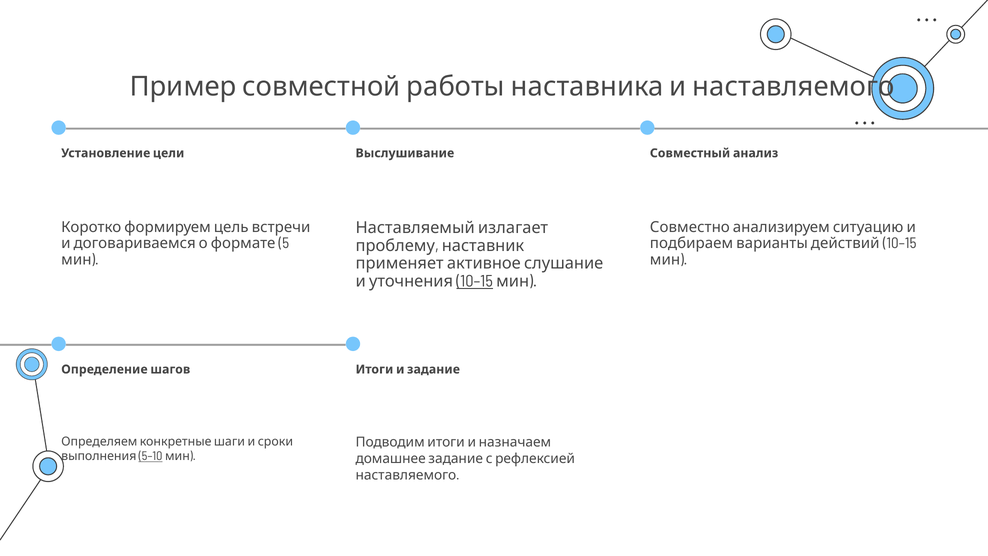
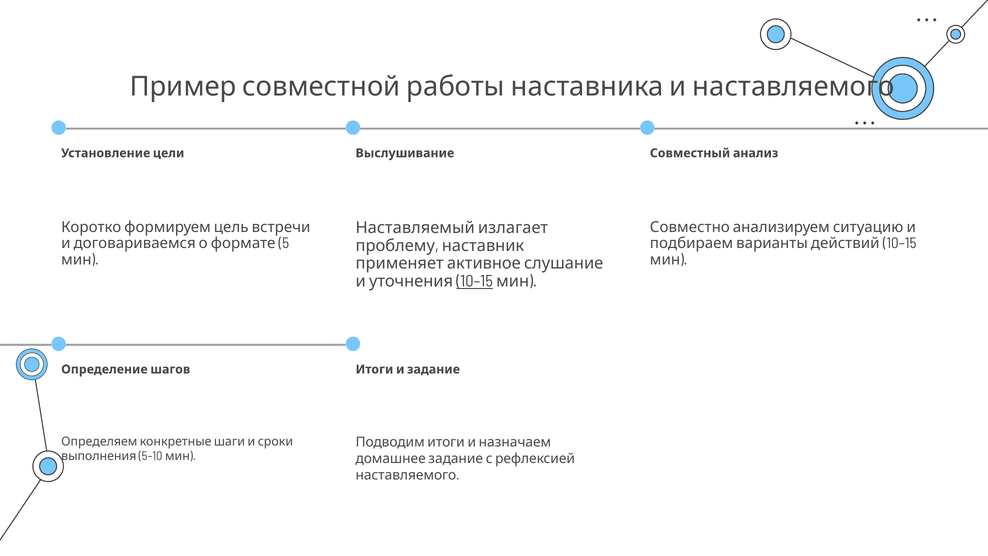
5–10 underline: present -> none (151, 456)
